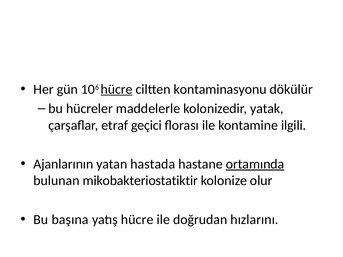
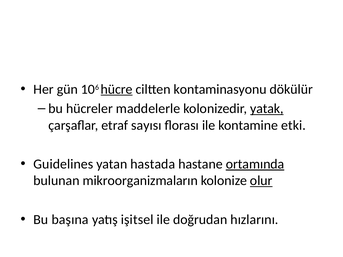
yatak underline: none -> present (267, 109)
geçici: geçici -> sayısı (146, 125)
ilgili: ilgili -> etki (293, 125)
Ajanlarının: Ajanlarının -> Guidelines (63, 164)
mikobakteriostatiktir: mikobakteriostatiktir -> mikroorganizmaların (140, 181)
olur underline: none -> present (261, 181)
yatış hücre: hücre -> işitsel (137, 220)
